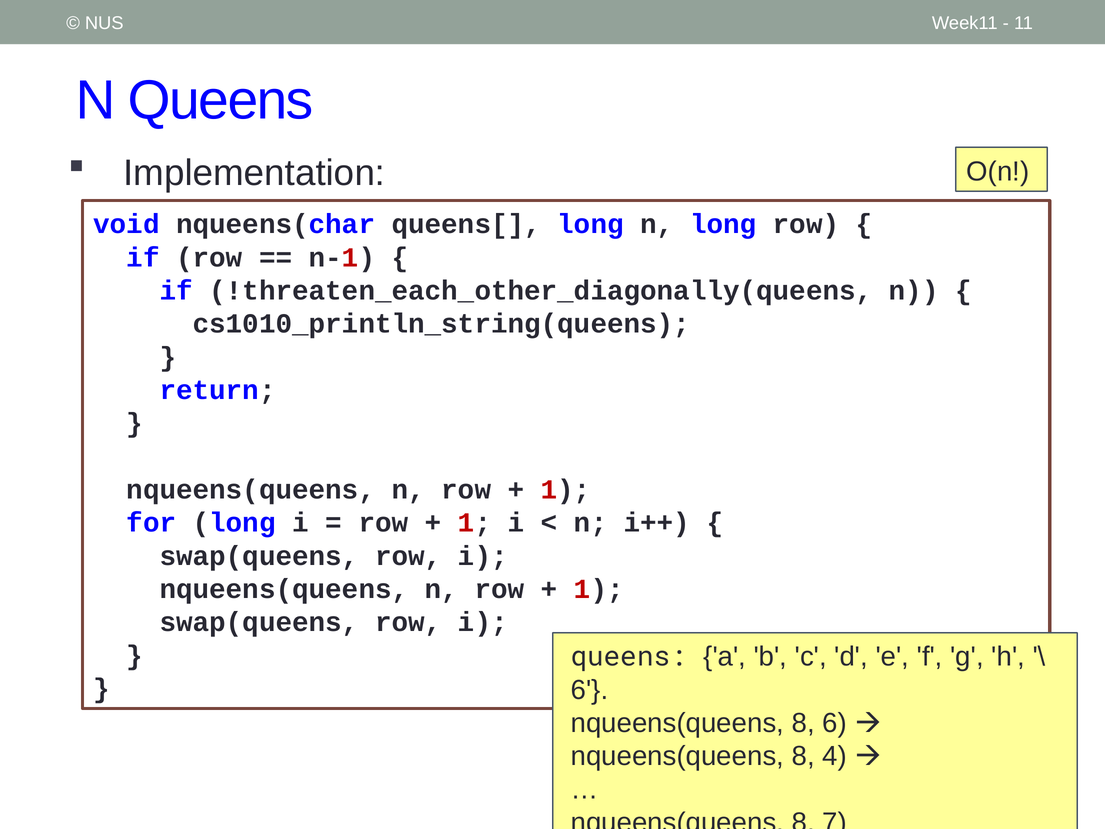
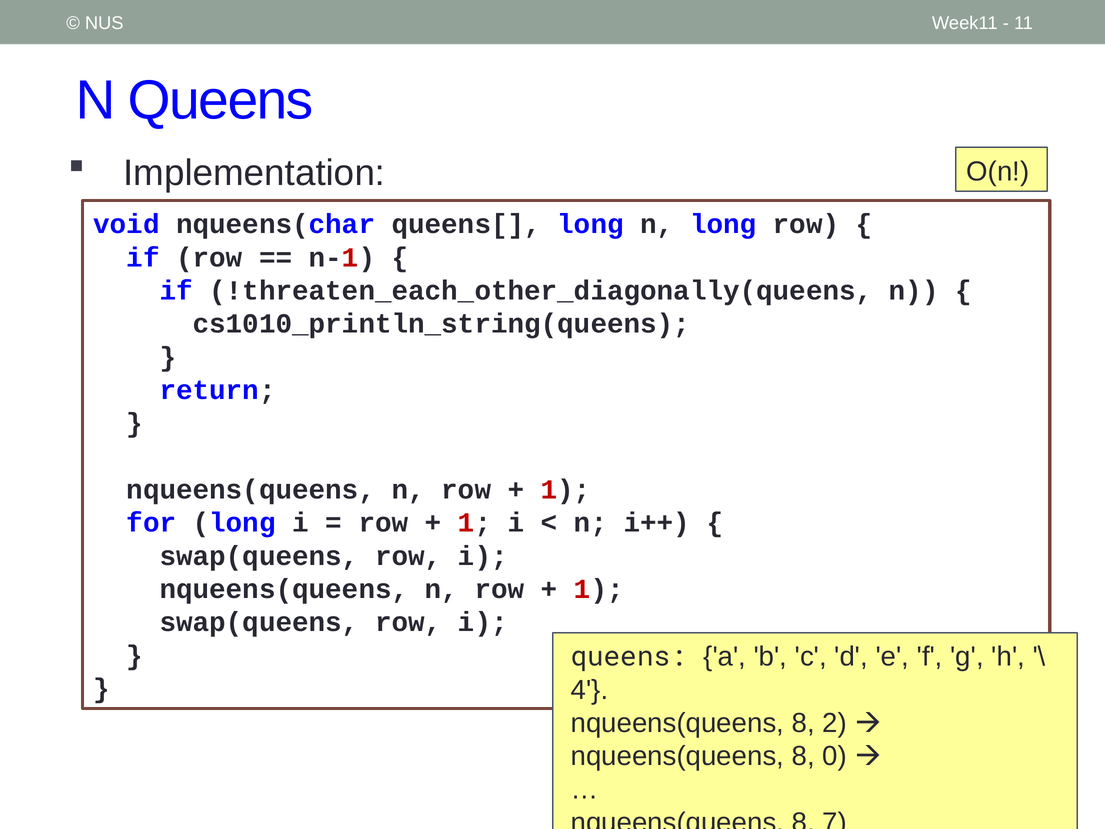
6: 6 -> 4 (589, 690)
8 6: 6 -> 2 (835, 723)
4: 4 -> 0 (835, 756)
